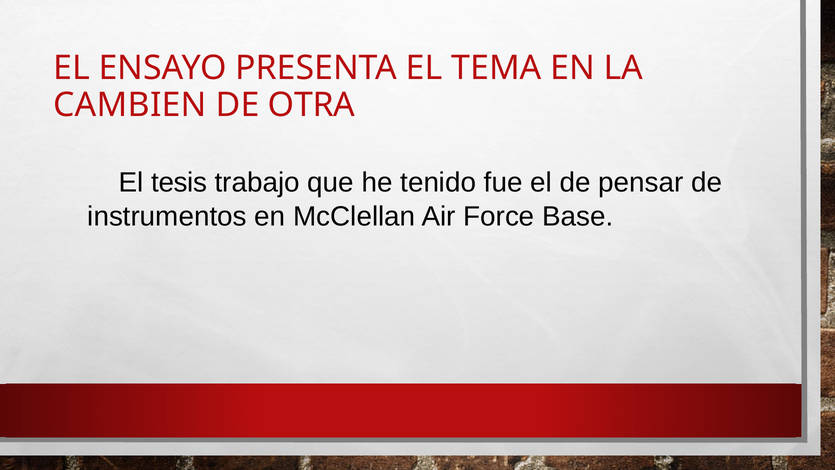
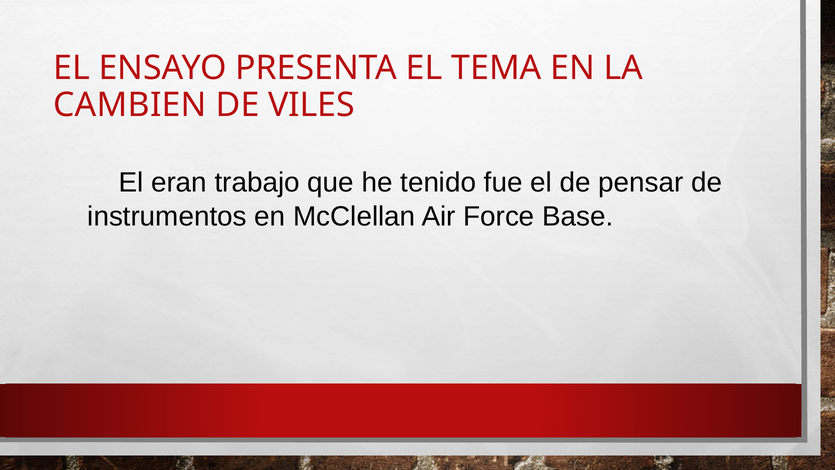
OTRA: OTRA -> VILES (311, 105)
tesis: tesis -> eran (179, 182)
